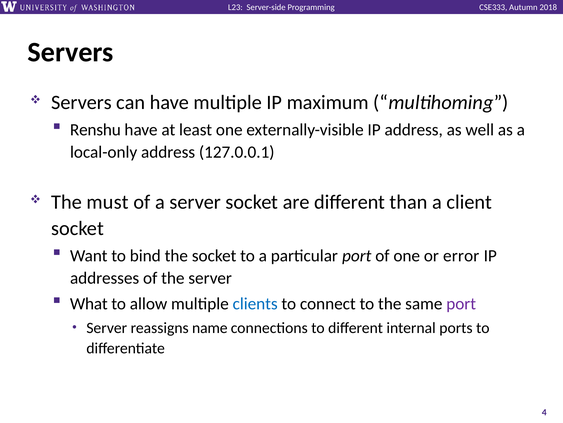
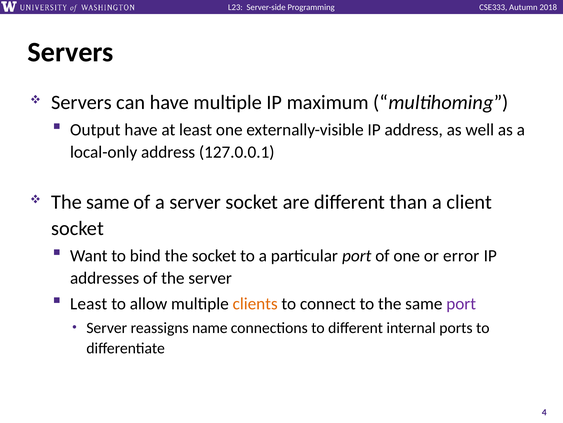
Renshu: Renshu -> Output (95, 130)
must: must -> same (108, 202)
What: What -> Least (89, 303)
clients colour: blue -> orange (255, 303)
